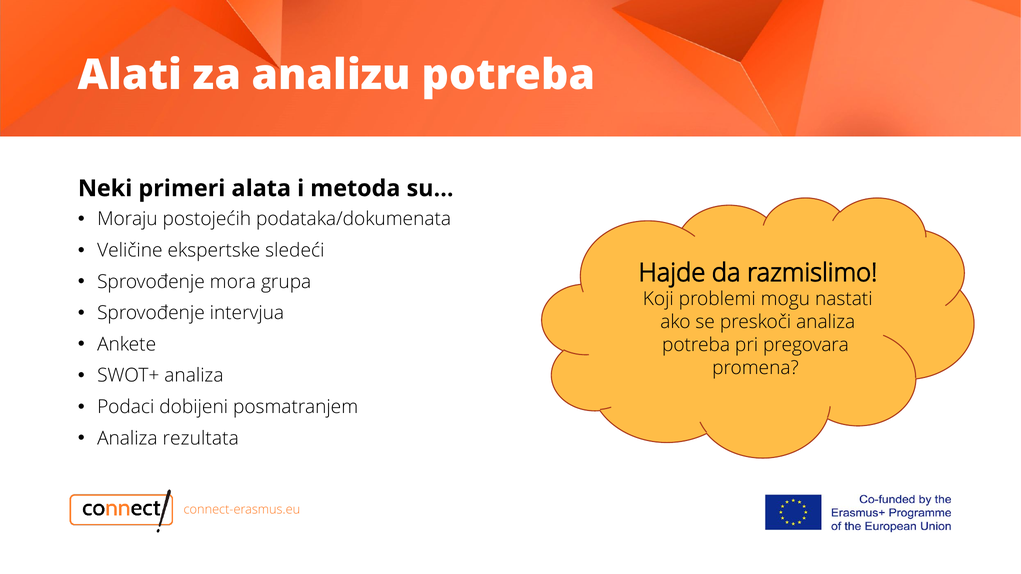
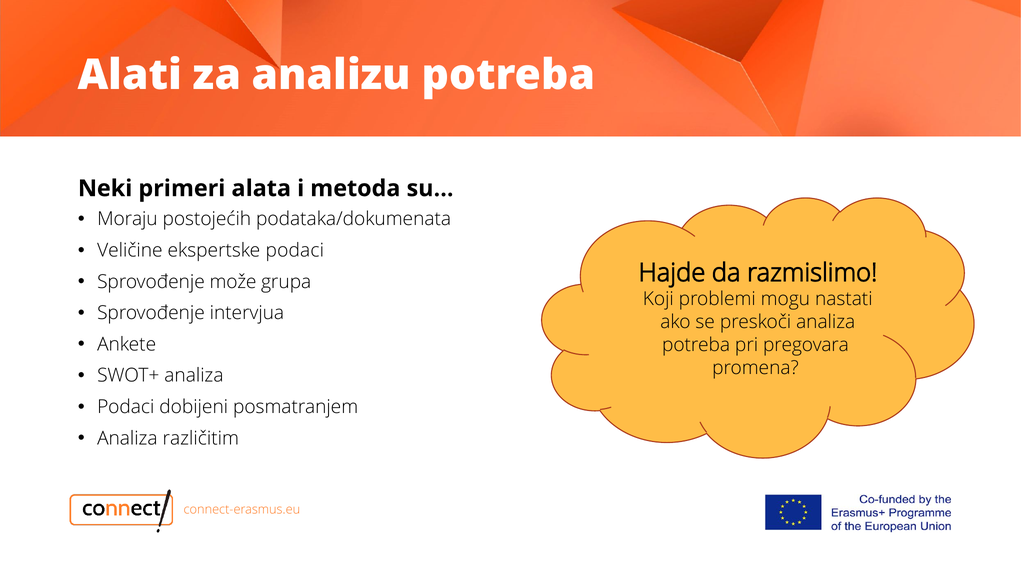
ekspertske sledeći: sledeći -> podaci (295, 251)
mora: mora -> može (233, 282)
rezultata: rezultata -> različitim (201, 439)
